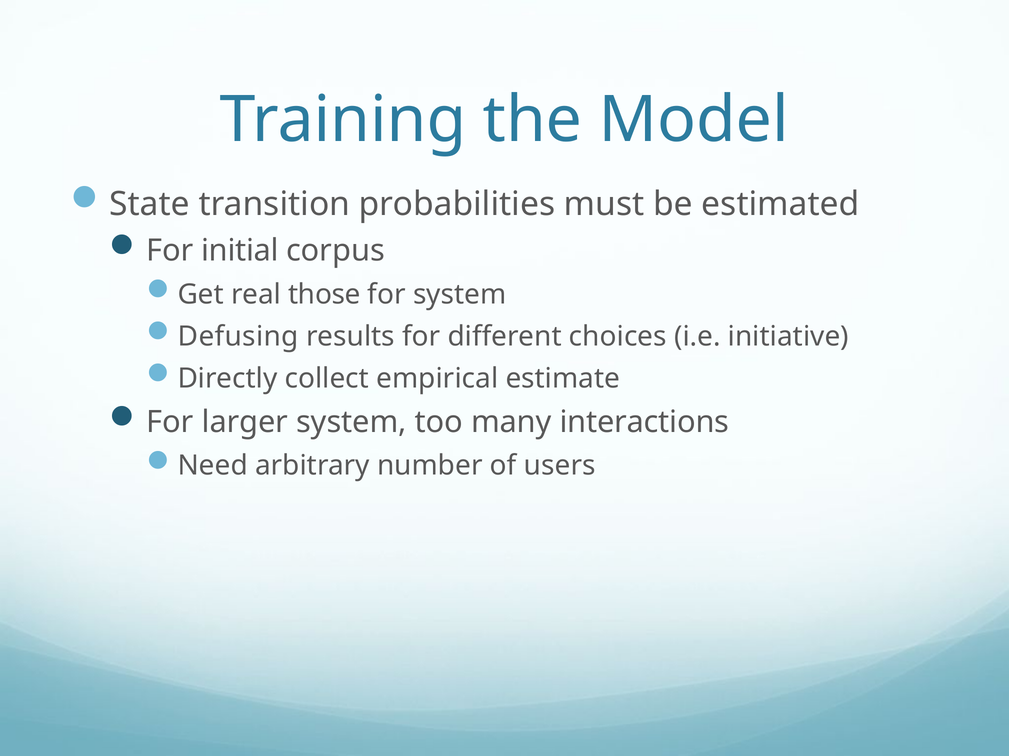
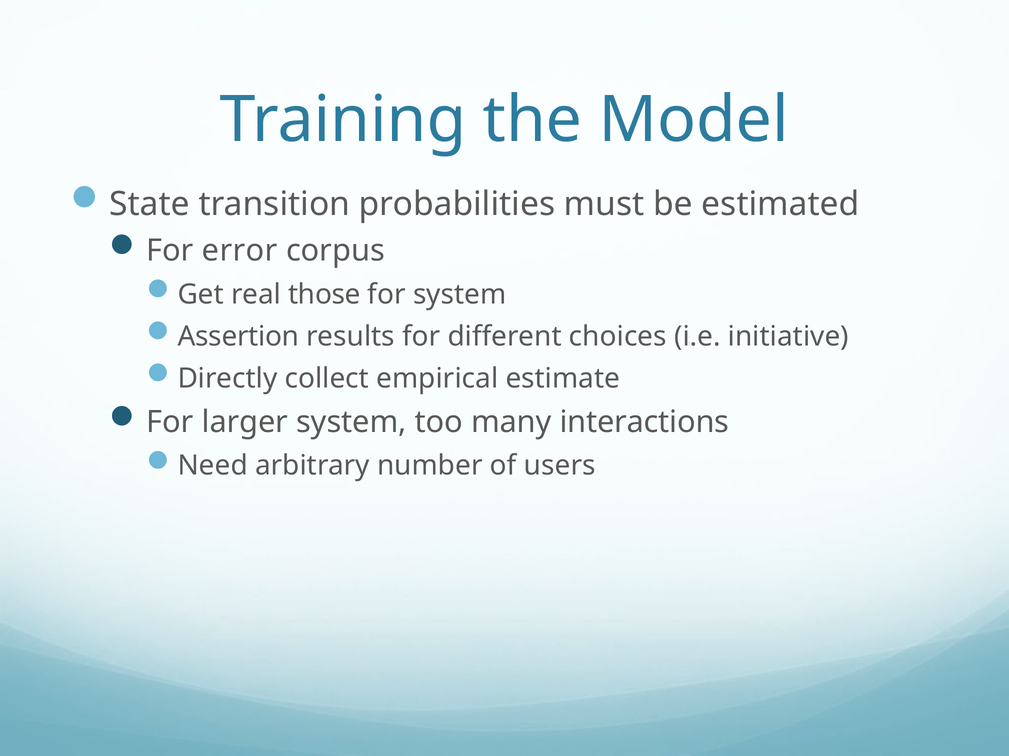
initial: initial -> error (240, 251)
Defusing: Defusing -> Assertion (238, 337)
